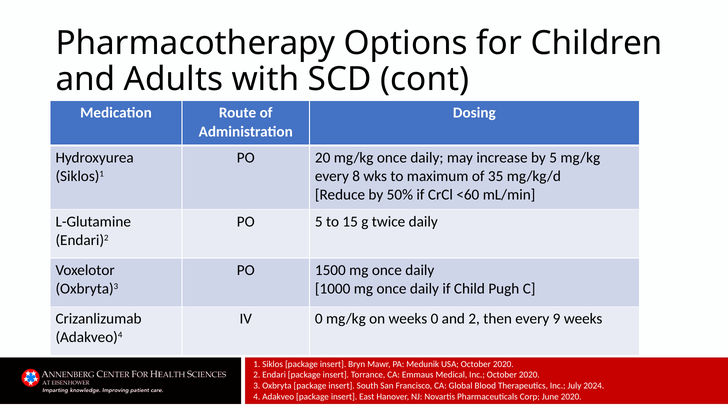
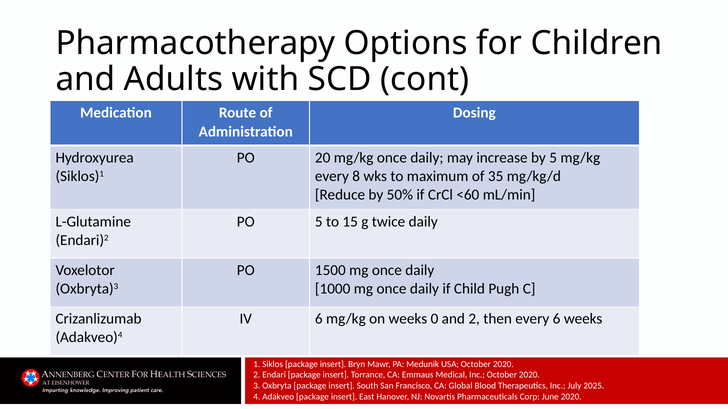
IV 0: 0 -> 6 (319, 319)
every 9: 9 -> 6 (557, 319)
2024: 2024 -> 2025 (594, 386)
